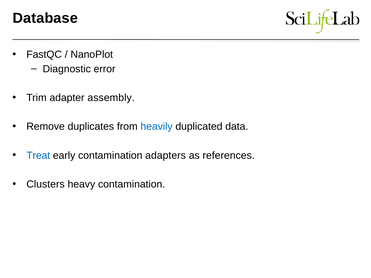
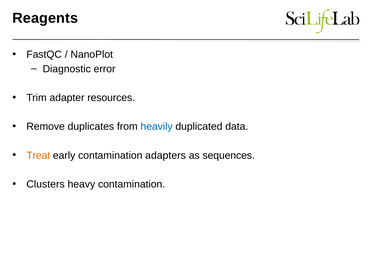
Database: Database -> Reagents (45, 18)
assembly: assembly -> resources (111, 98)
Treat colour: blue -> orange (38, 156)
references: references -> sequences (229, 156)
